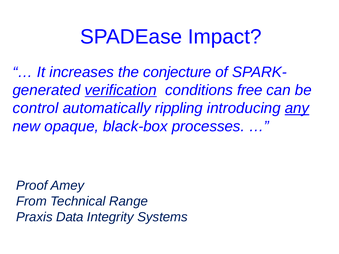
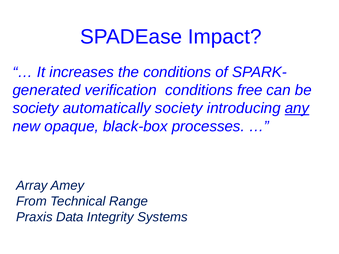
the conjecture: conjecture -> conditions (177, 72)
verification underline: present -> none (121, 90)
control: control -> society (36, 108)
automatically rippling: rippling -> society (179, 108)
Proof: Proof -> Array (32, 186)
